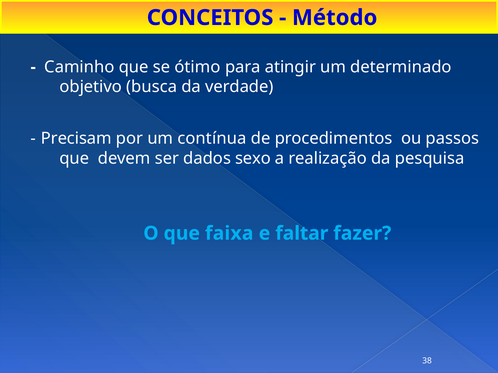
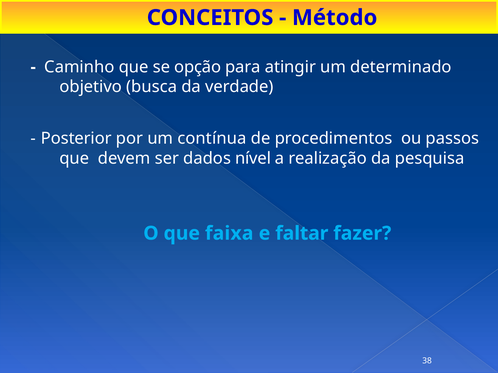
ótimo: ótimo -> opção (198, 67)
Precisam: Precisam -> Posterior (76, 139)
sexo: sexo -> nível (253, 159)
